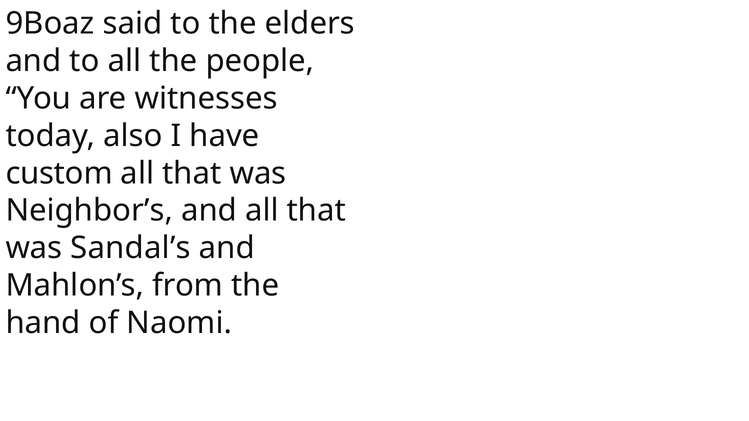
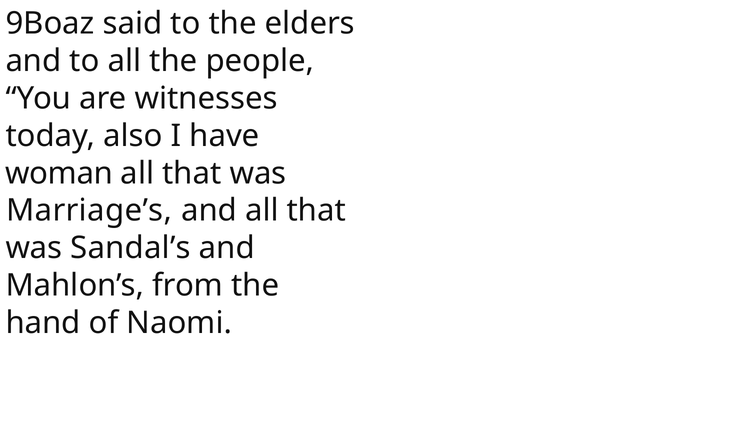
custom: custom -> woman (59, 173)
Neighbor’s: Neighbor’s -> Marriage’s (89, 211)
